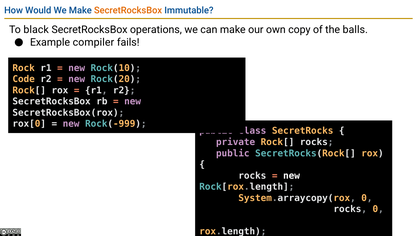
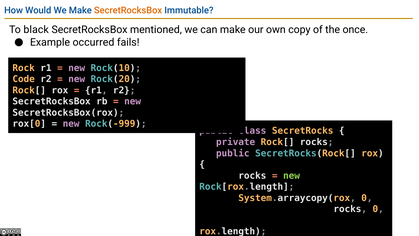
operations: operations -> mentioned (156, 30)
balls: balls -> once (355, 30)
compiler: compiler -> occurred (93, 42)
new colour: white -> light green (291, 175)
